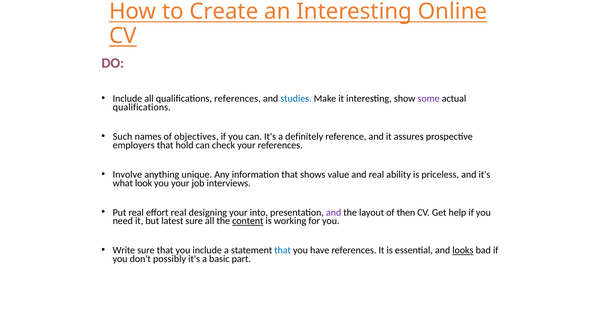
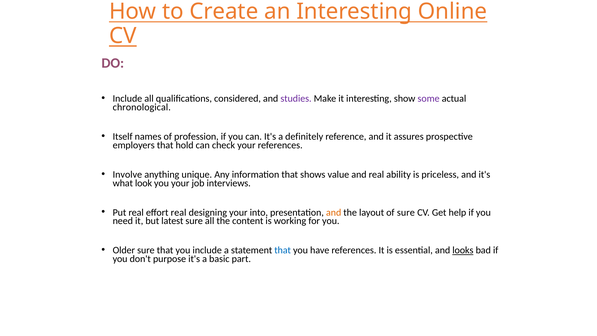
qualifications references: references -> considered (238, 99)
studies colour: blue -> purple (296, 99)
qualifications: qualifications -> chronological (142, 107)
Such: Such -> Itself (123, 137)
objectives: objectives -> profession (196, 137)
and colour: purple -> orange (334, 212)
of then: then -> sure (406, 212)
content underline: present -> none (248, 221)
Write: Write -> Older (124, 250)
possibly: possibly -> purpose (170, 259)
